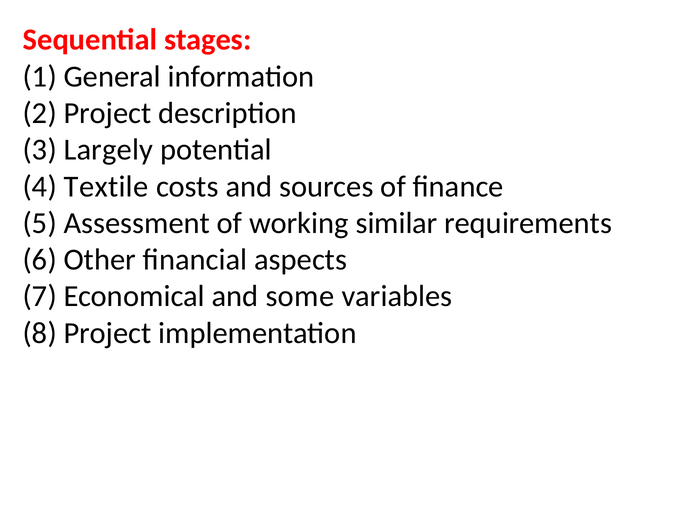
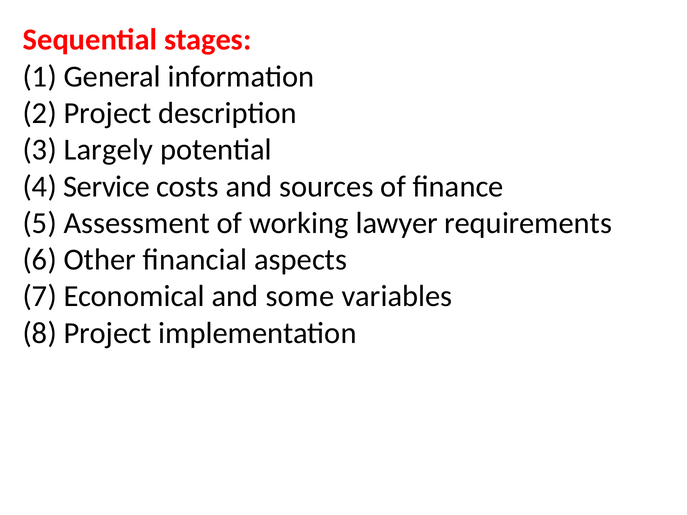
Textile: Textile -> Service (107, 187)
similar: similar -> lawyer (397, 223)
